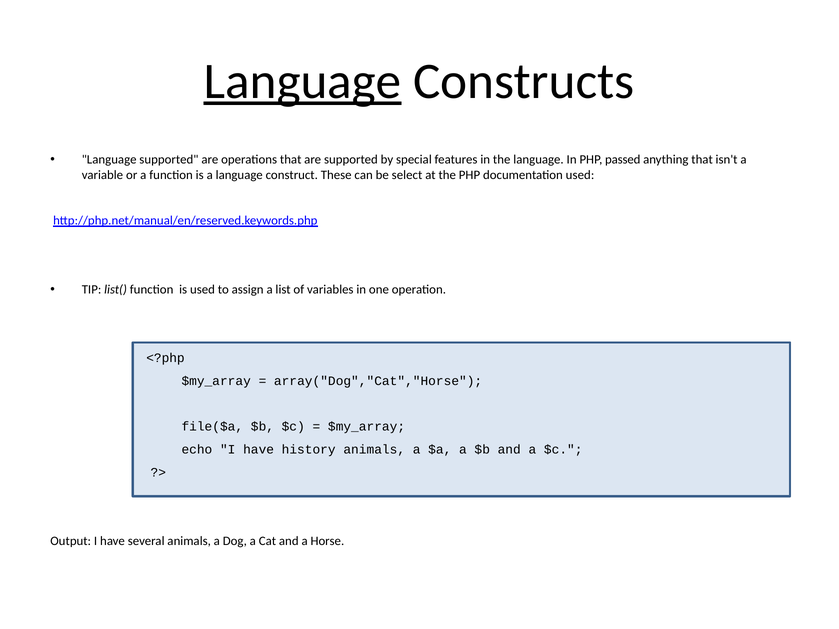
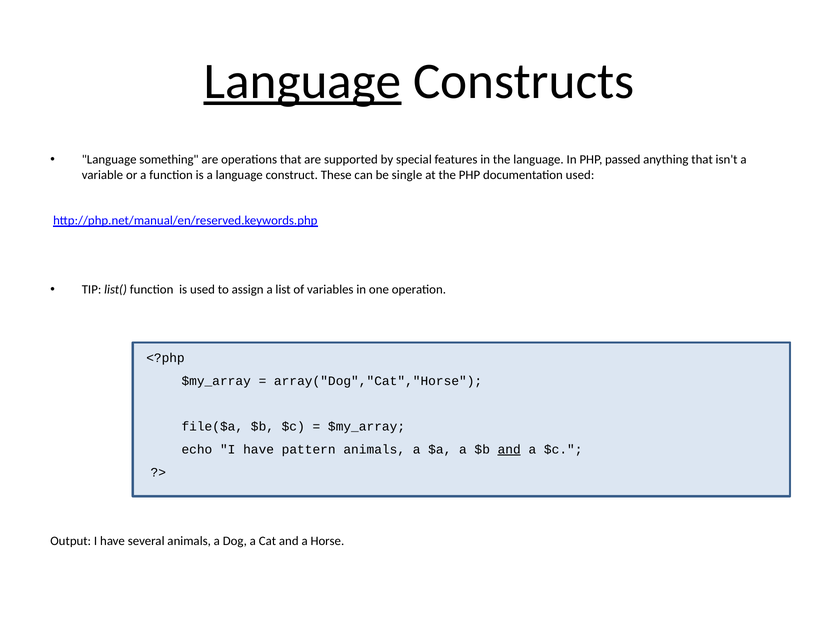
Language supported: supported -> something (169, 160)
select: select -> single (407, 175)
history: history -> pattern (309, 450)
and underline: none -> present (509, 450)
